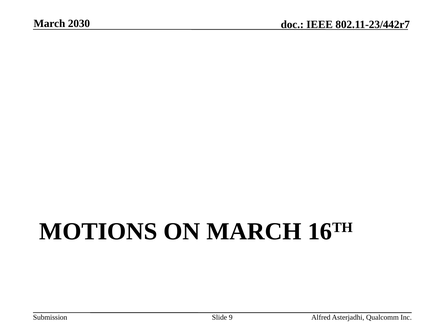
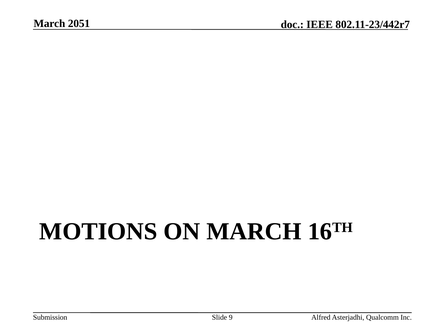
2030: 2030 -> 2051 (79, 23)
